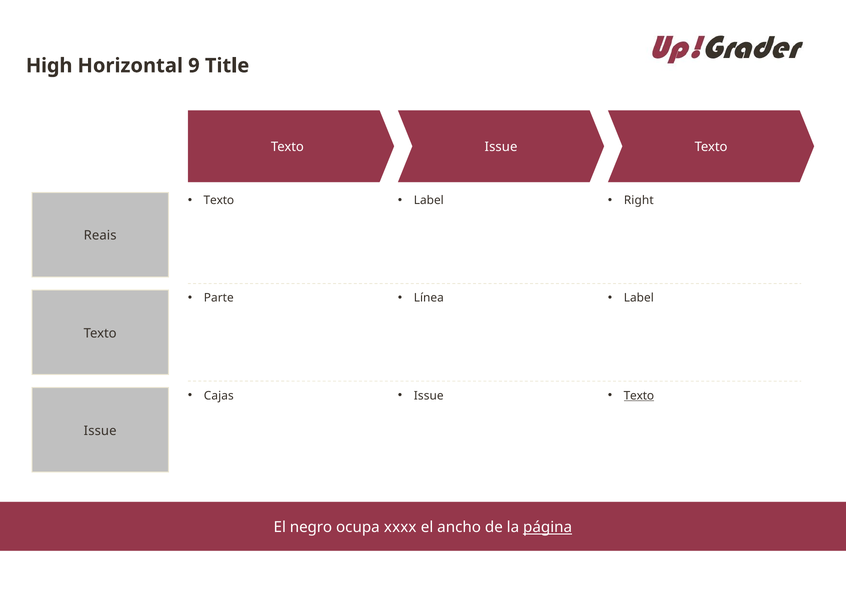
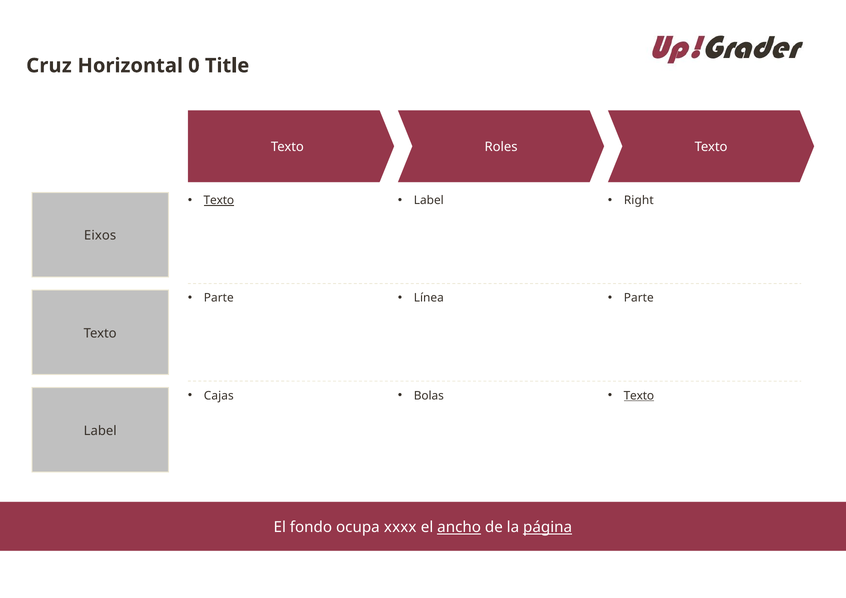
High: High -> Cruz (49, 66)
9: 9 -> 0 (194, 66)
Issue: Issue -> Roles (501, 147)
Texto underline: none -> present (219, 201)
Reais: Reais -> Eixos (100, 236)
Label: Label -> Parte (639, 298)
Issue: Issue -> Bolas (429, 396)
Issue: Issue -> Label (100, 431)
negro: negro -> fondo (311, 528)
ancho underline: none -> present (459, 528)
